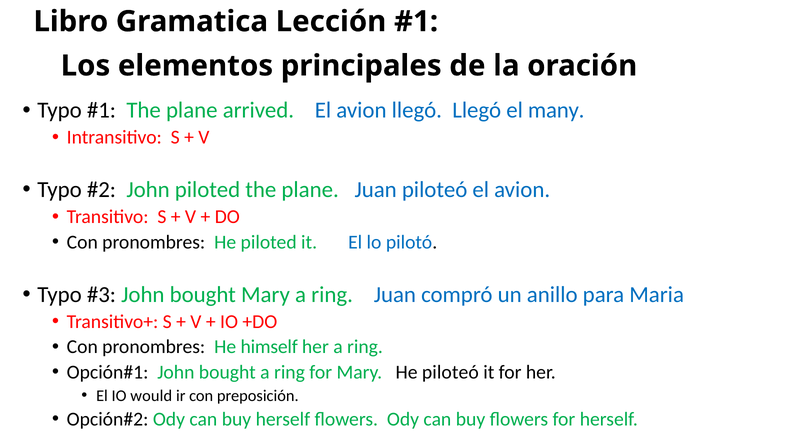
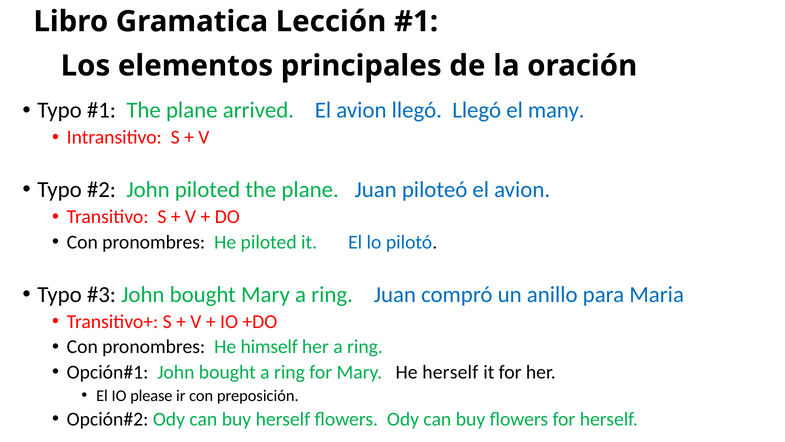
He piloteó: piloteó -> herself (450, 372)
would: would -> please (151, 395)
